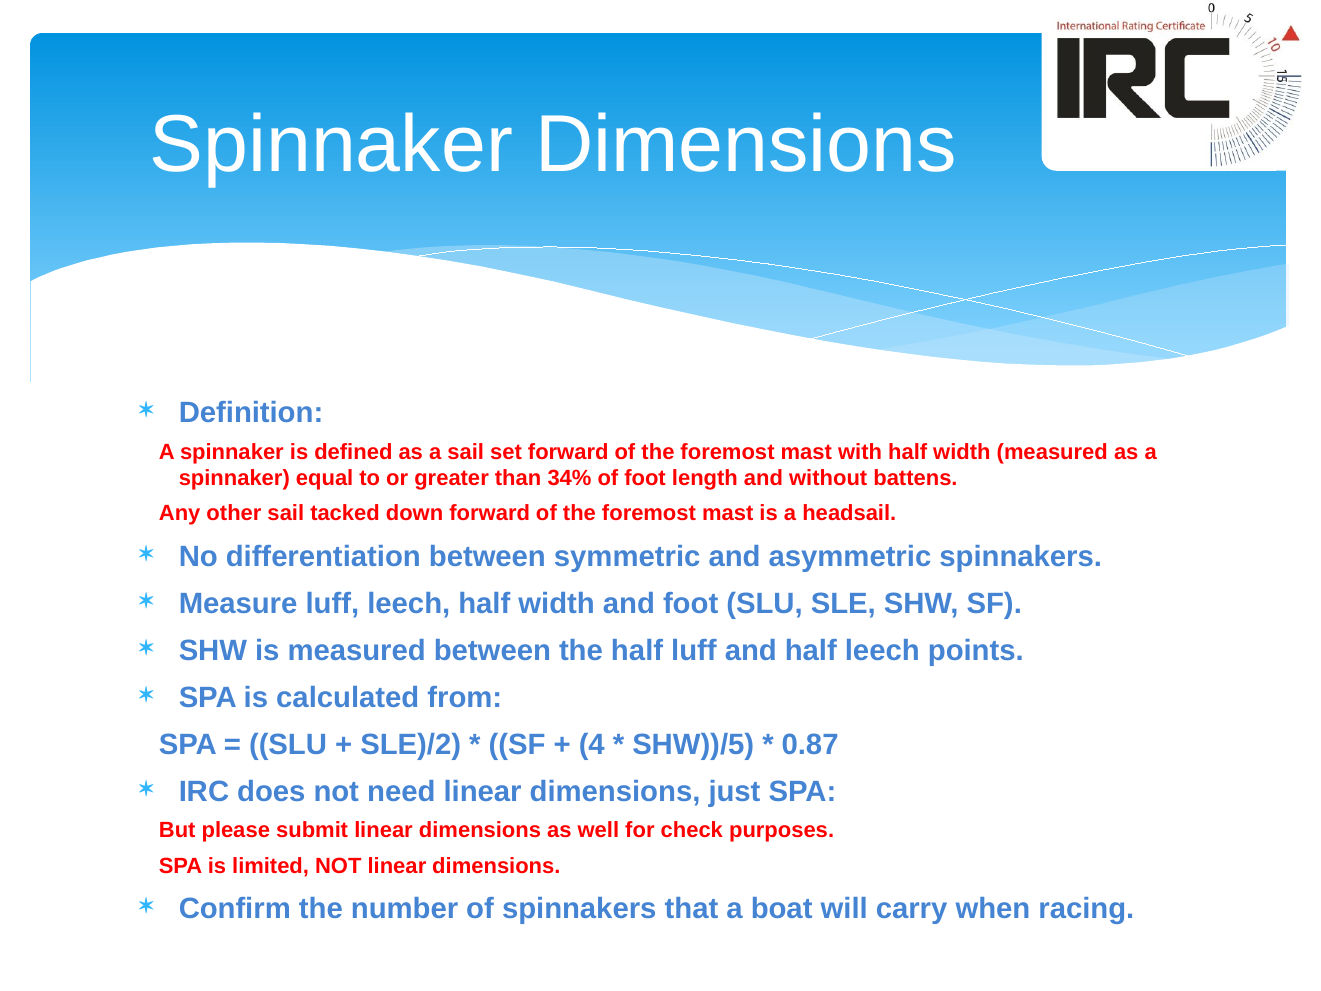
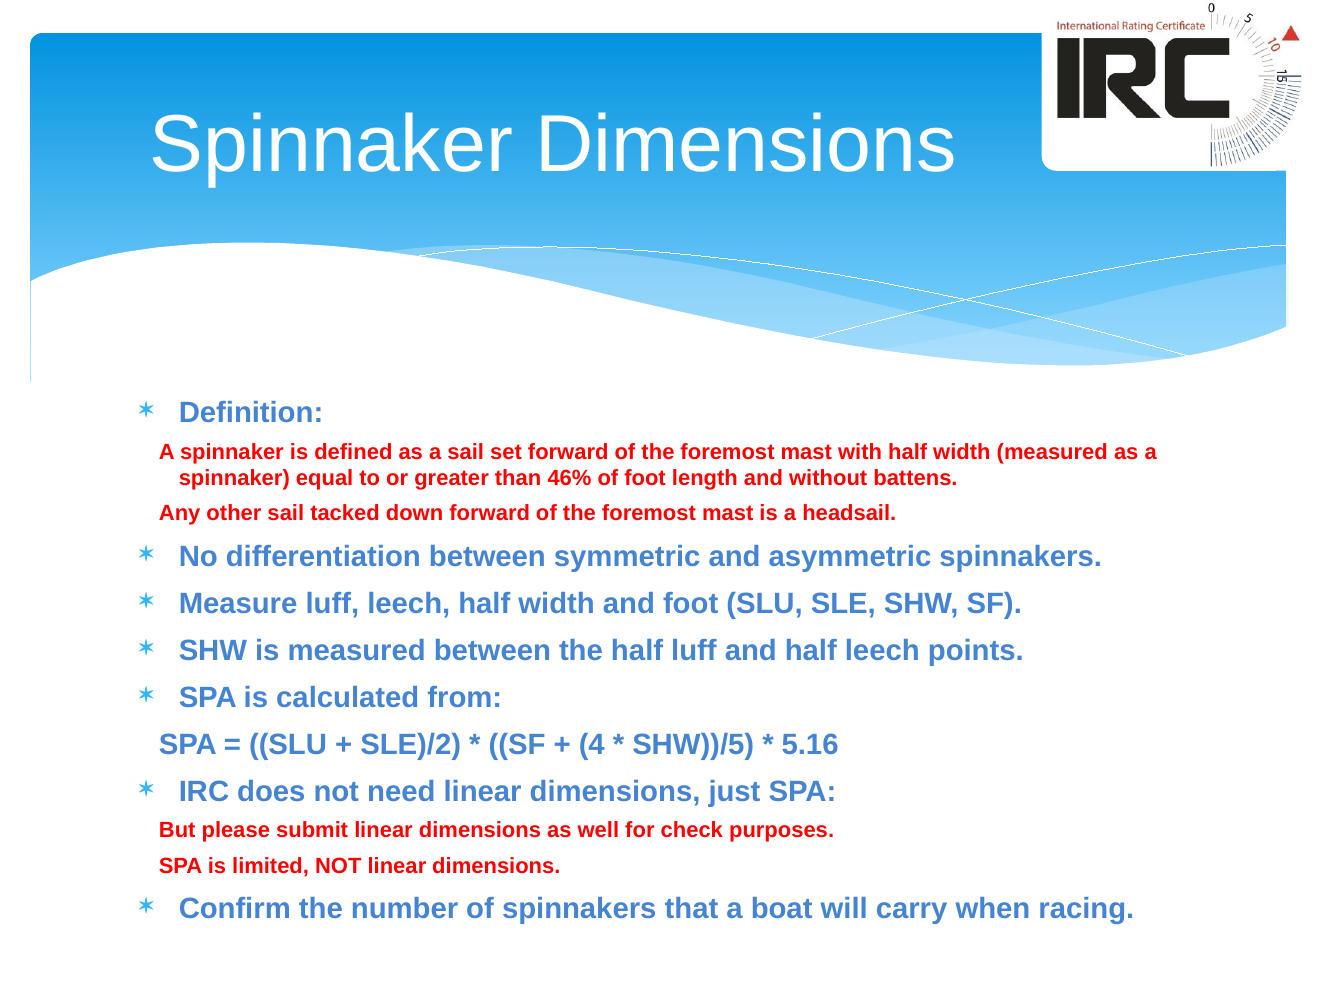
34%: 34% -> 46% (569, 478)
0.87: 0.87 -> 5.16 (810, 744)
